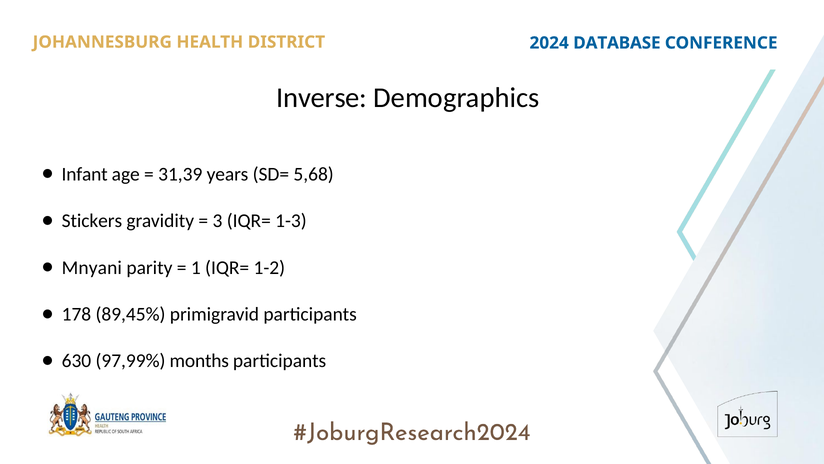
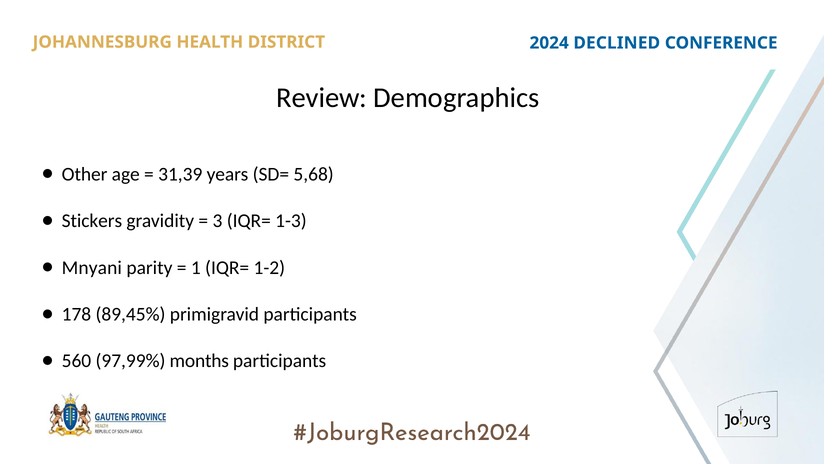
DATABASE: DATABASE -> DECLINED (617, 43)
Inverse: Inverse -> Review (322, 97)
Infant: Infant -> Other (85, 174)
630: 630 -> 560 (76, 361)
